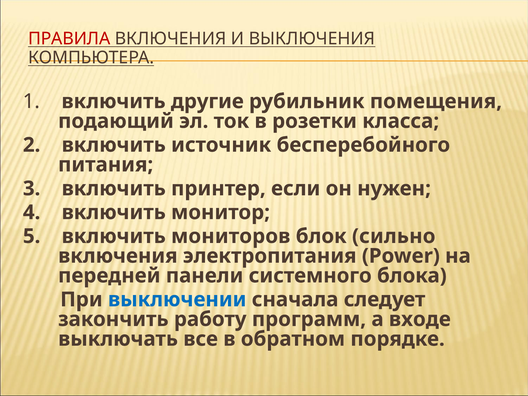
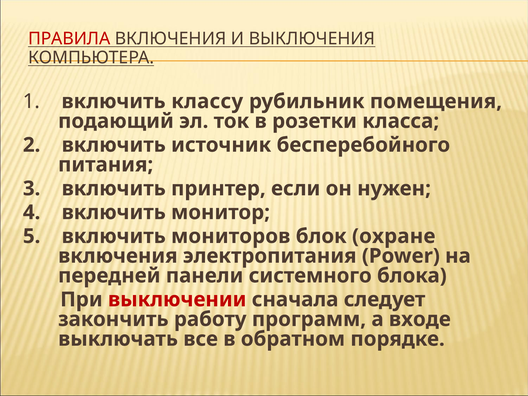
другие: другие -> классу (207, 101)
сильно: сильно -> охране (394, 236)
выключении colour: blue -> red (177, 300)
